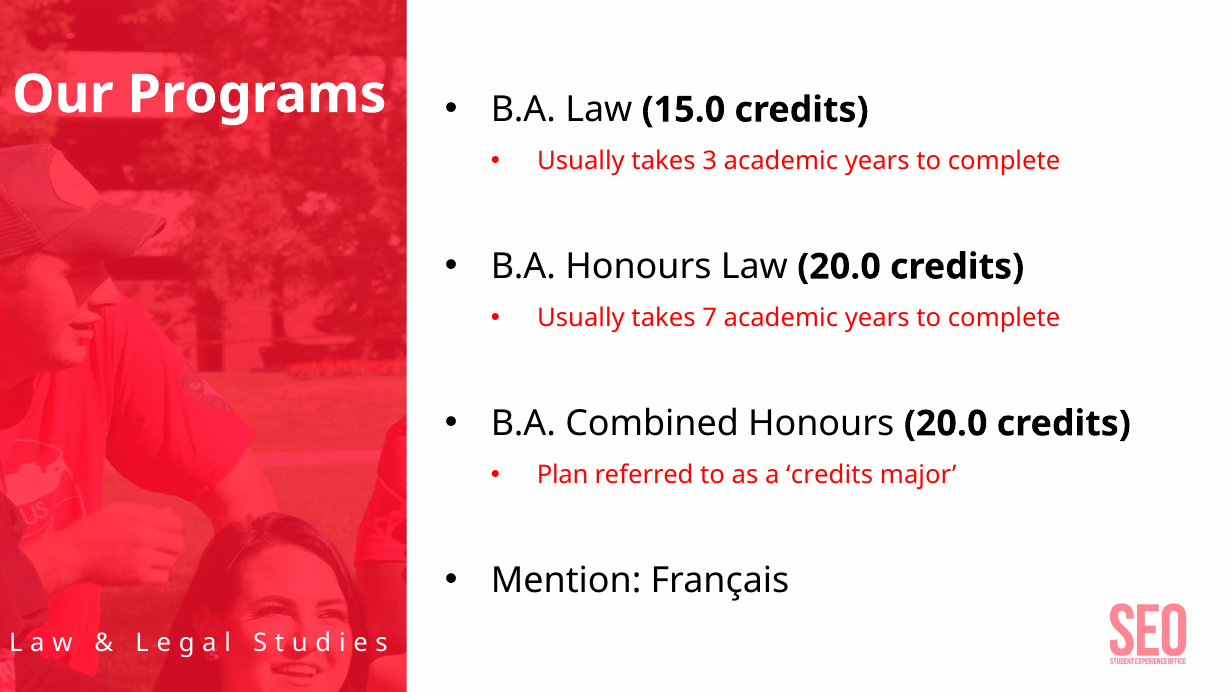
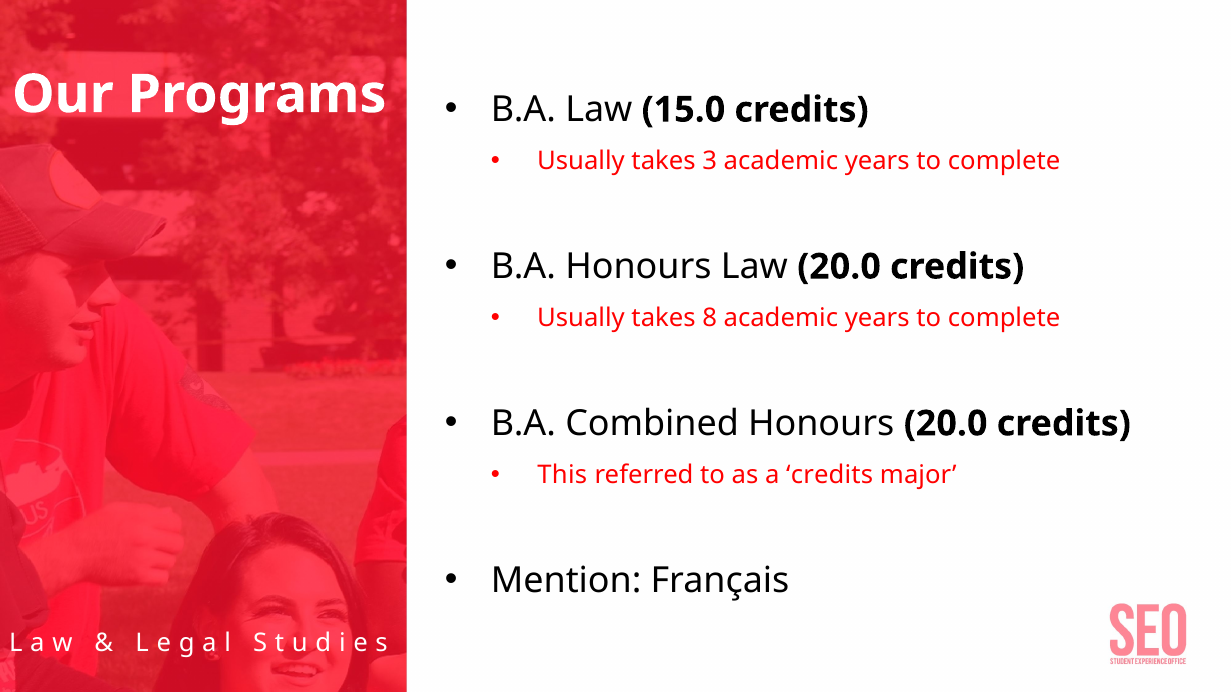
7: 7 -> 8 (710, 318)
Plan: Plan -> This (562, 475)
